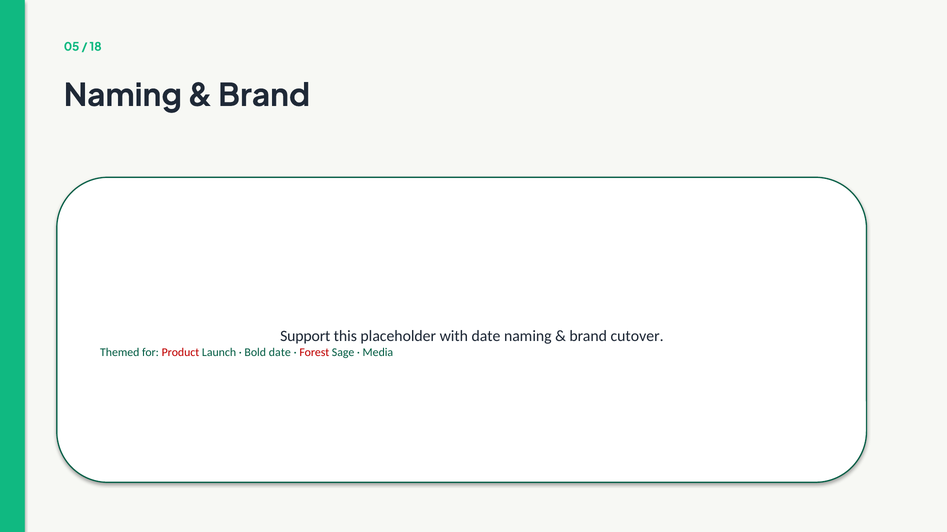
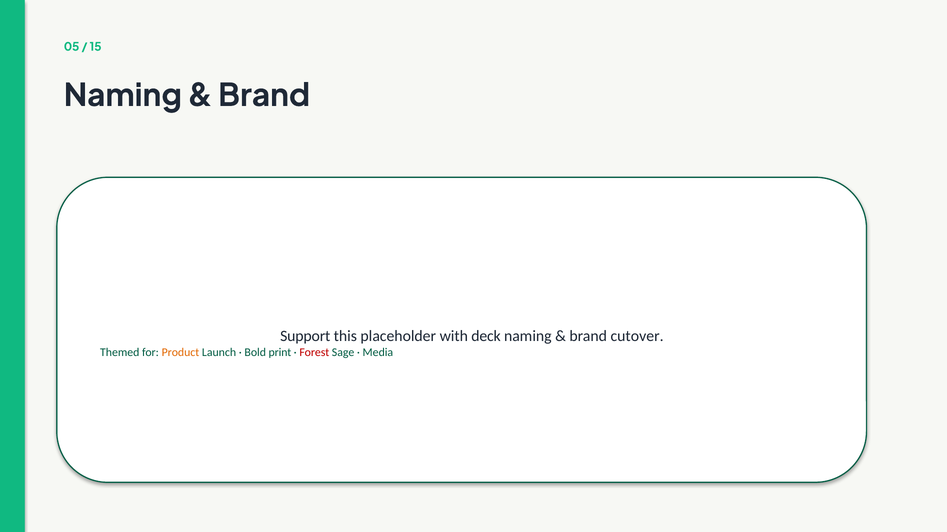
18: 18 -> 15 (96, 47)
with date: date -> deck (486, 337)
Product colour: red -> orange (180, 353)
Bold date: date -> print (280, 353)
